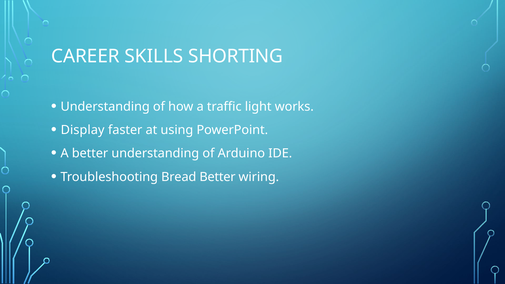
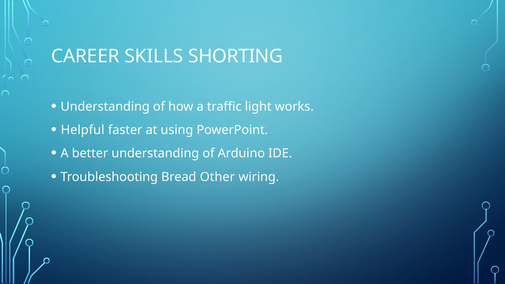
Display: Display -> Helpful (83, 130)
Bread Better: Better -> Other (217, 177)
